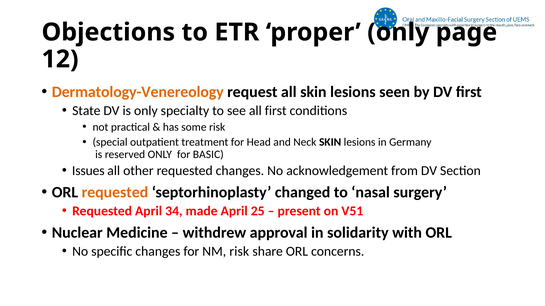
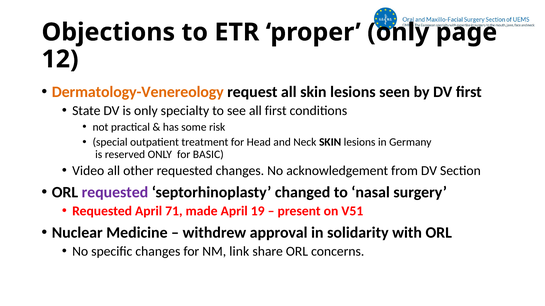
Issues: Issues -> Video (88, 171)
requested colour: orange -> purple (115, 193)
34: 34 -> 71 (174, 211)
25: 25 -> 19 (258, 211)
NM risk: risk -> link (239, 252)
